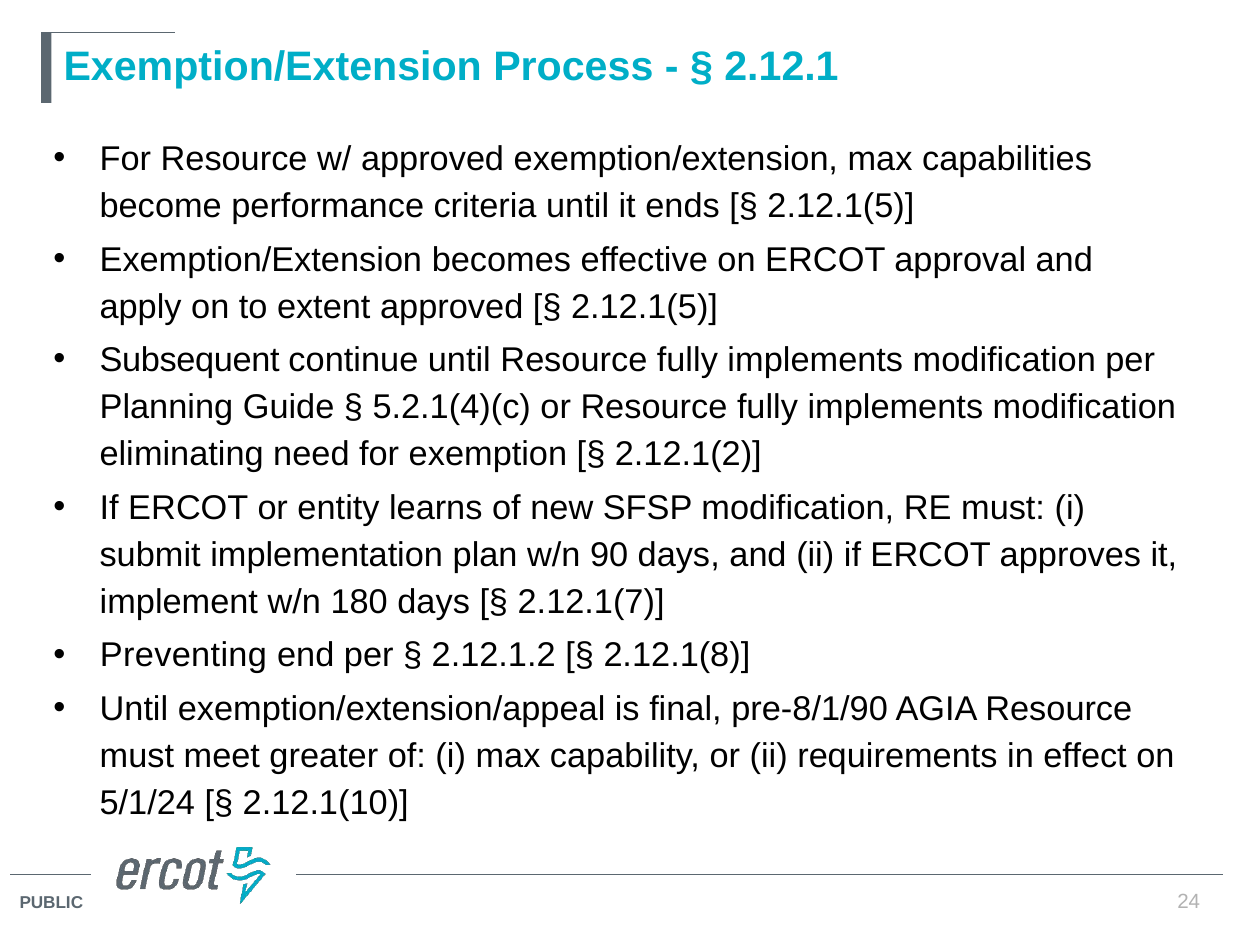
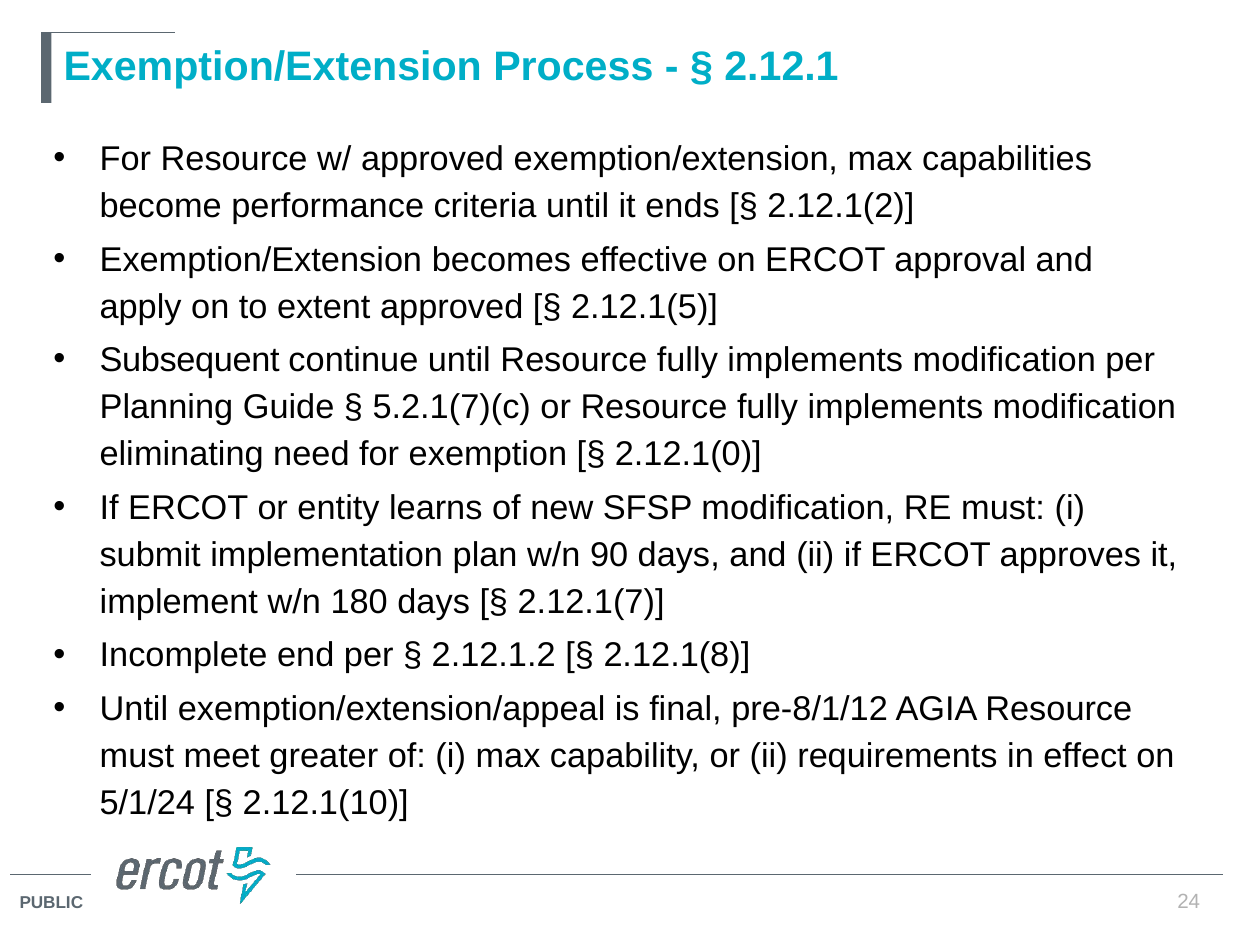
2.12.1(5: 2.12.1(5 -> 2.12.1(2 (841, 206)
5.2.1(4)(c: 5.2.1(4)(c -> 5.2.1(7)(c (452, 408)
2.12.1(2: 2.12.1(2 -> 2.12.1(0 (688, 454)
Preventing: Preventing -> Incomplete (184, 656)
pre-8/1/90: pre-8/1/90 -> pre-8/1/12 (810, 710)
